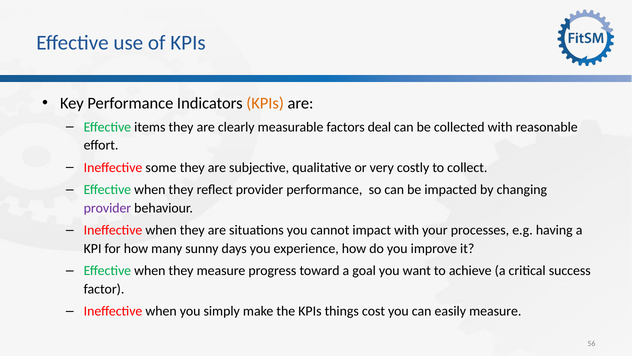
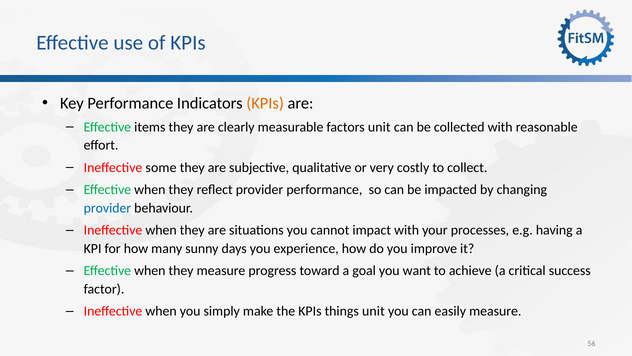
factors deal: deal -> unit (379, 127)
provider colour: purple -> blue (107, 208)
things cost: cost -> unit (373, 311)
